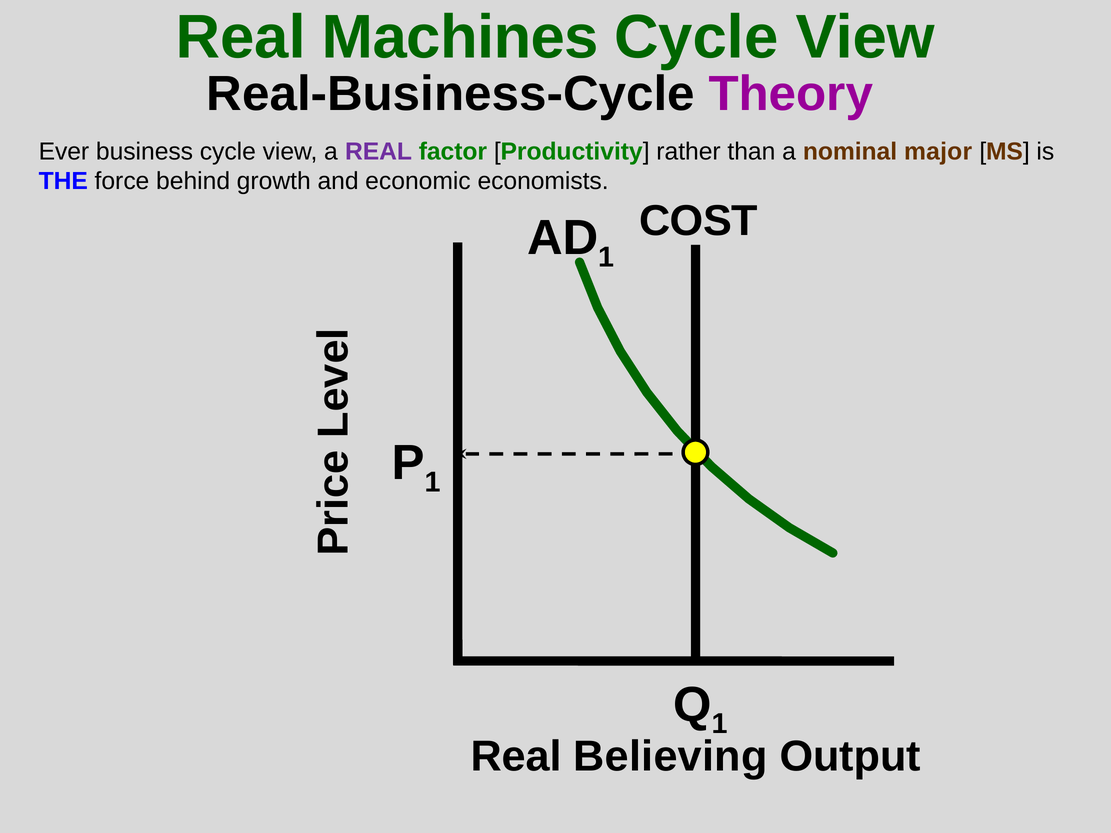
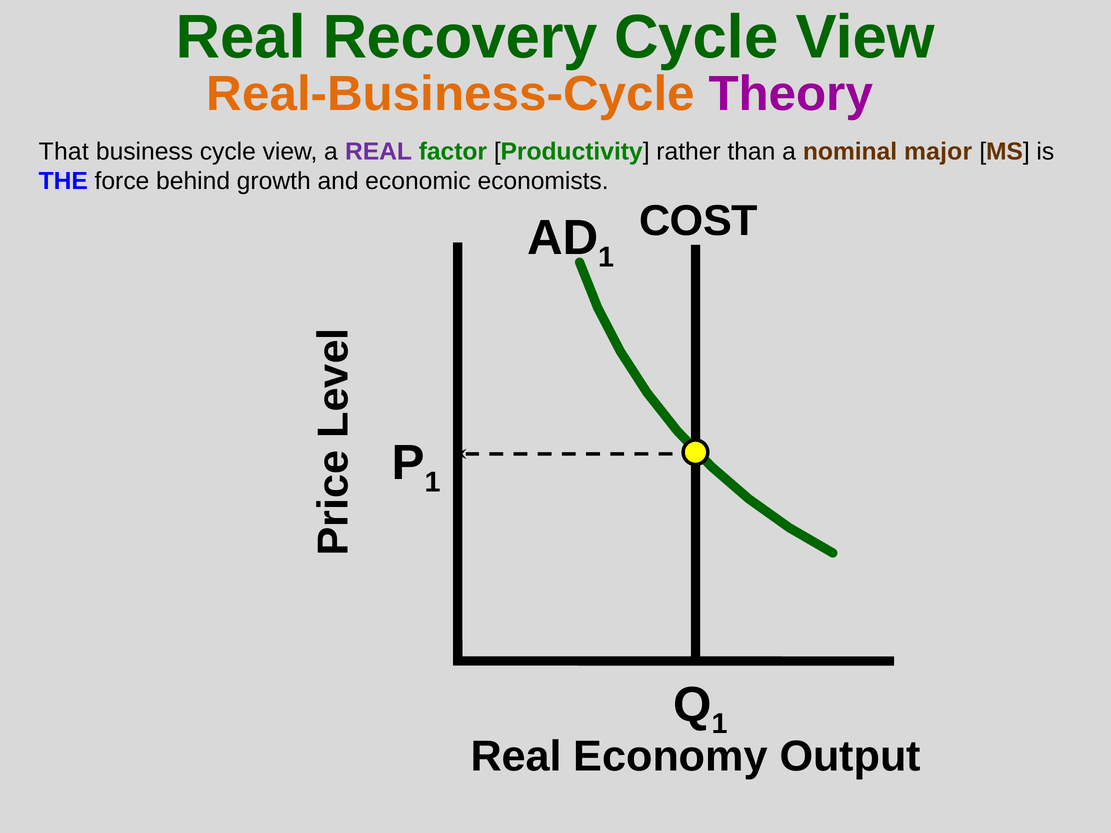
Machines: Machines -> Recovery (460, 37)
Real-Business-Cycle colour: black -> orange (451, 94)
Ever: Ever -> That (64, 152)
Believing: Believing -> Economy (671, 757)
